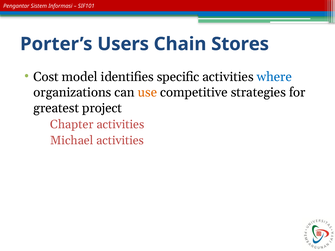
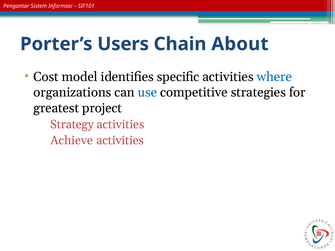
Stores: Stores -> About (240, 44)
use colour: orange -> blue (147, 92)
Chapter: Chapter -> Strategy (72, 125)
Michael: Michael -> Achieve (72, 140)
